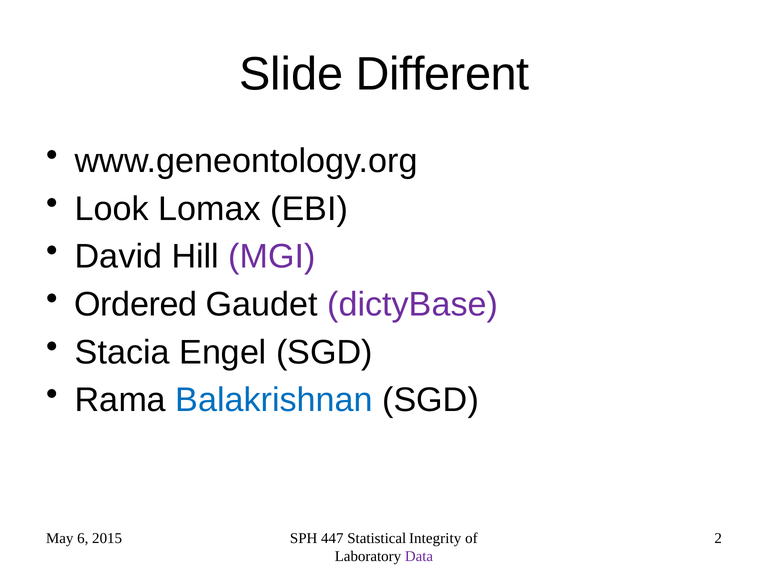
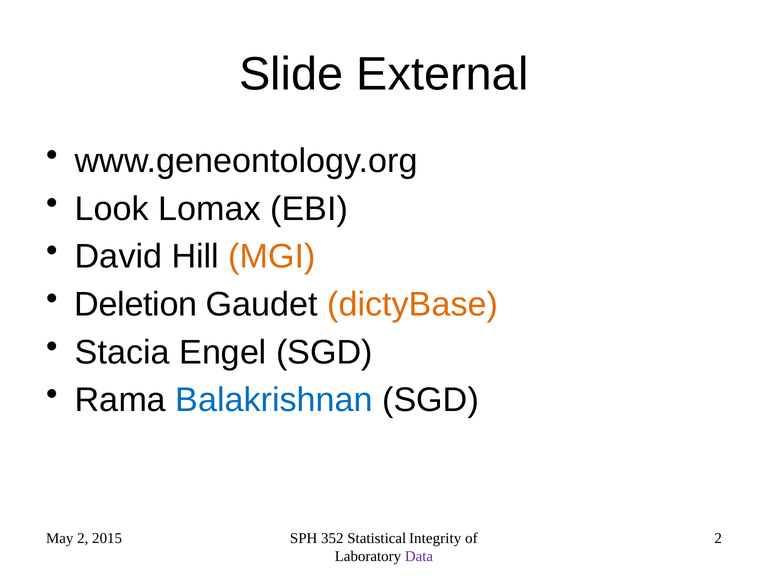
Different: Different -> External (442, 74)
MGI colour: purple -> orange (272, 257)
Ordered: Ordered -> Deletion (136, 305)
dictyBase colour: purple -> orange (413, 305)
May 6: 6 -> 2 (83, 538)
447: 447 -> 352 (332, 538)
